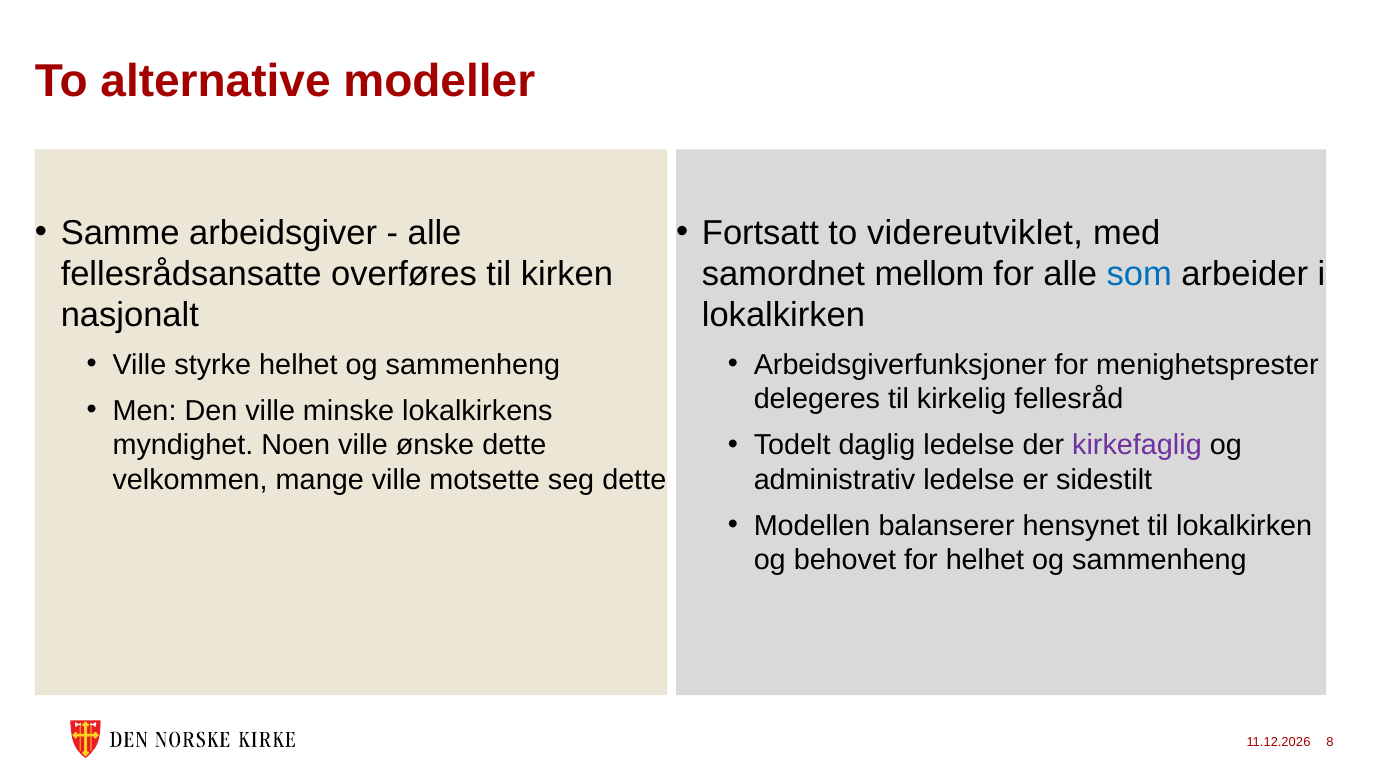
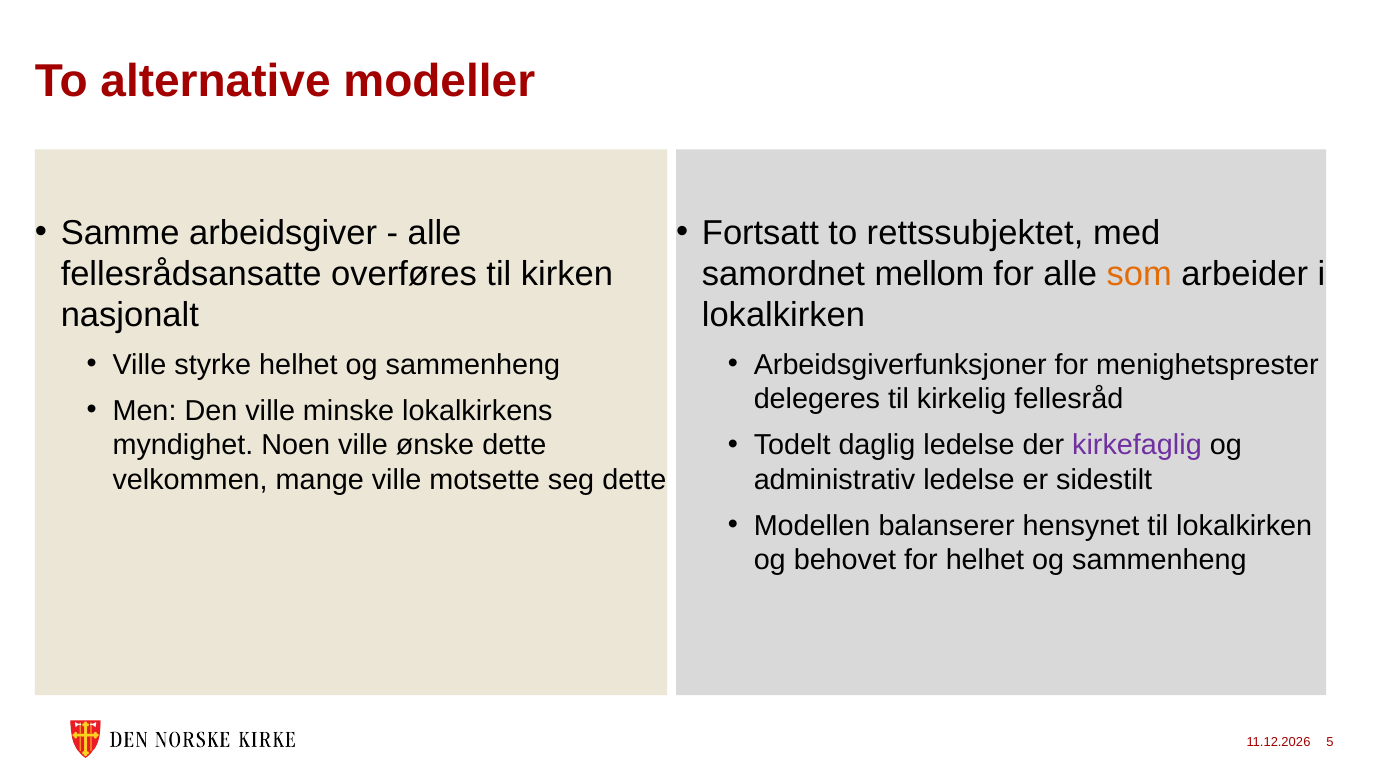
videreutviklet: videreutviklet -> rettssubjektet (975, 233)
som colour: blue -> orange (1139, 274)
8: 8 -> 5 (1330, 742)
